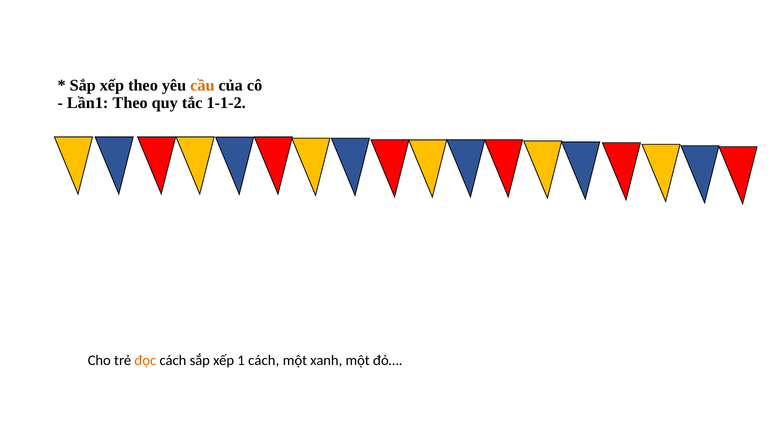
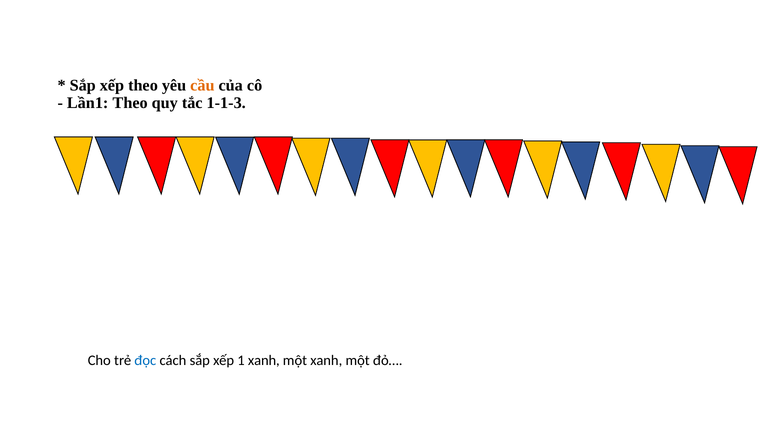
1-1-2: 1-1-2 -> 1-1-3 (226, 103)
đọc colour: orange -> blue (145, 361)
1 cách: cách -> xanh (264, 361)
